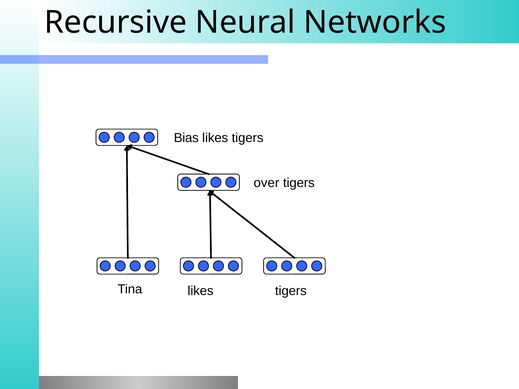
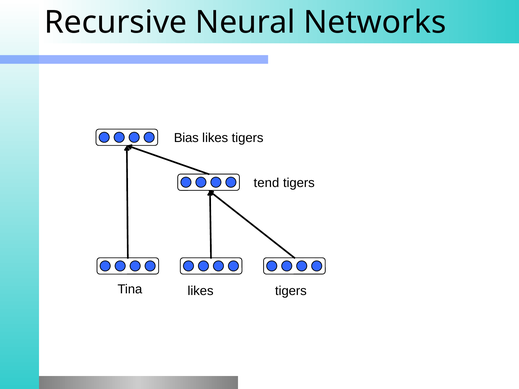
over: over -> tend (266, 183)
